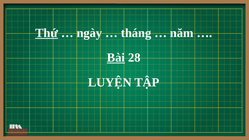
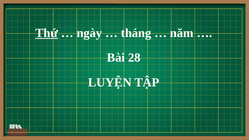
Bài underline: present -> none (116, 58)
